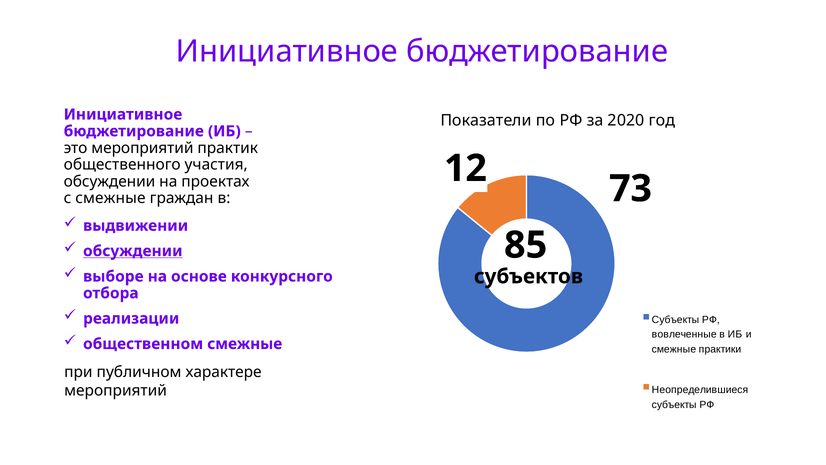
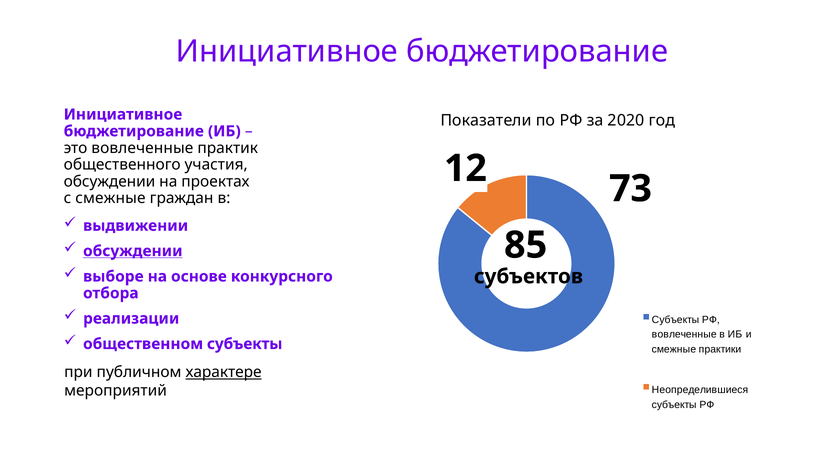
это мероприятий: мероприятий -> вовлеченные (142, 148)
общественном смежные: смежные -> субъекты (245, 344)
характере underline: none -> present (224, 372)
